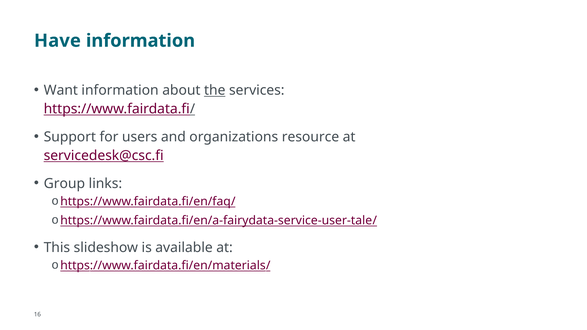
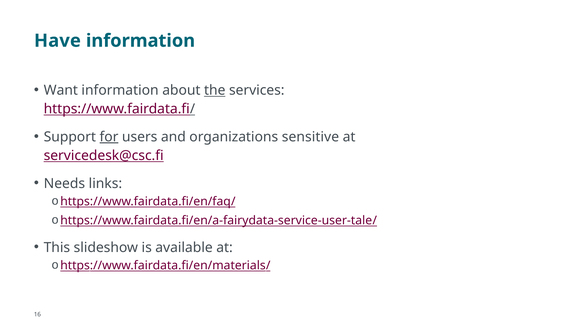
for underline: none -> present (109, 137)
resource: resource -> sensitive (310, 137)
Group: Group -> Needs (64, 184)
